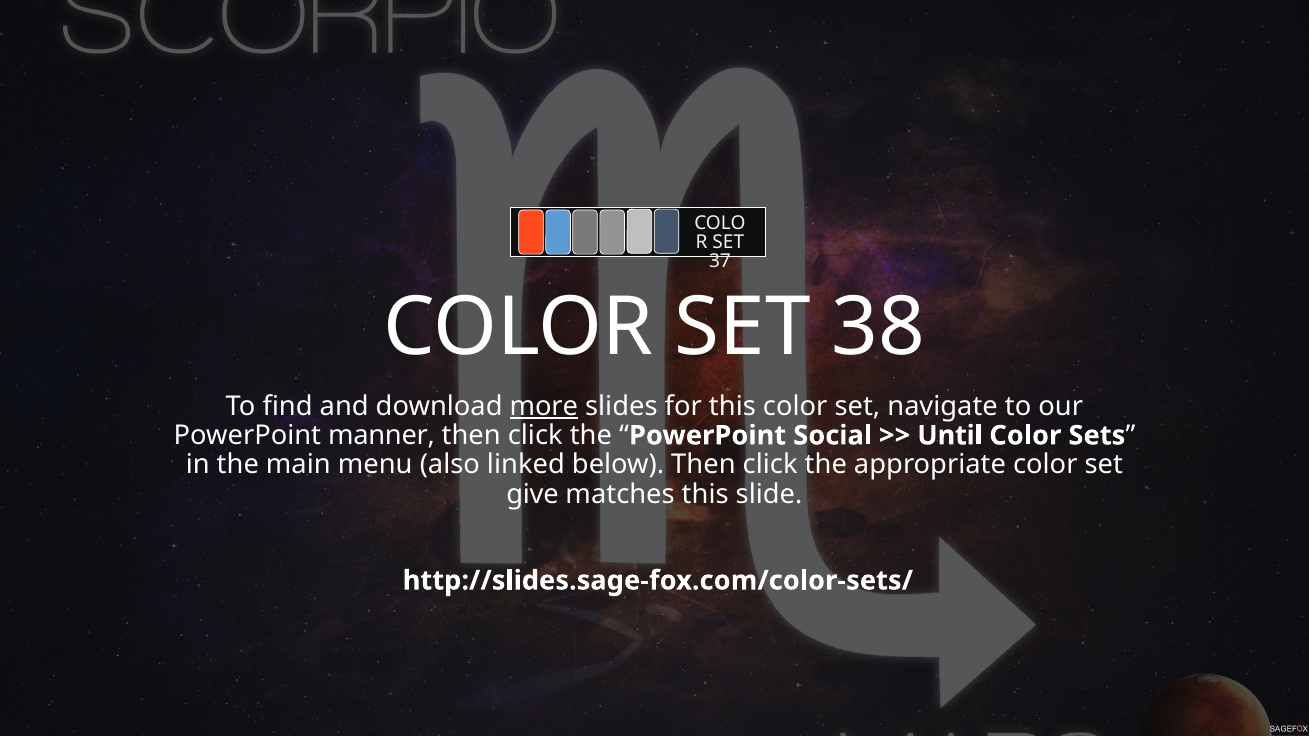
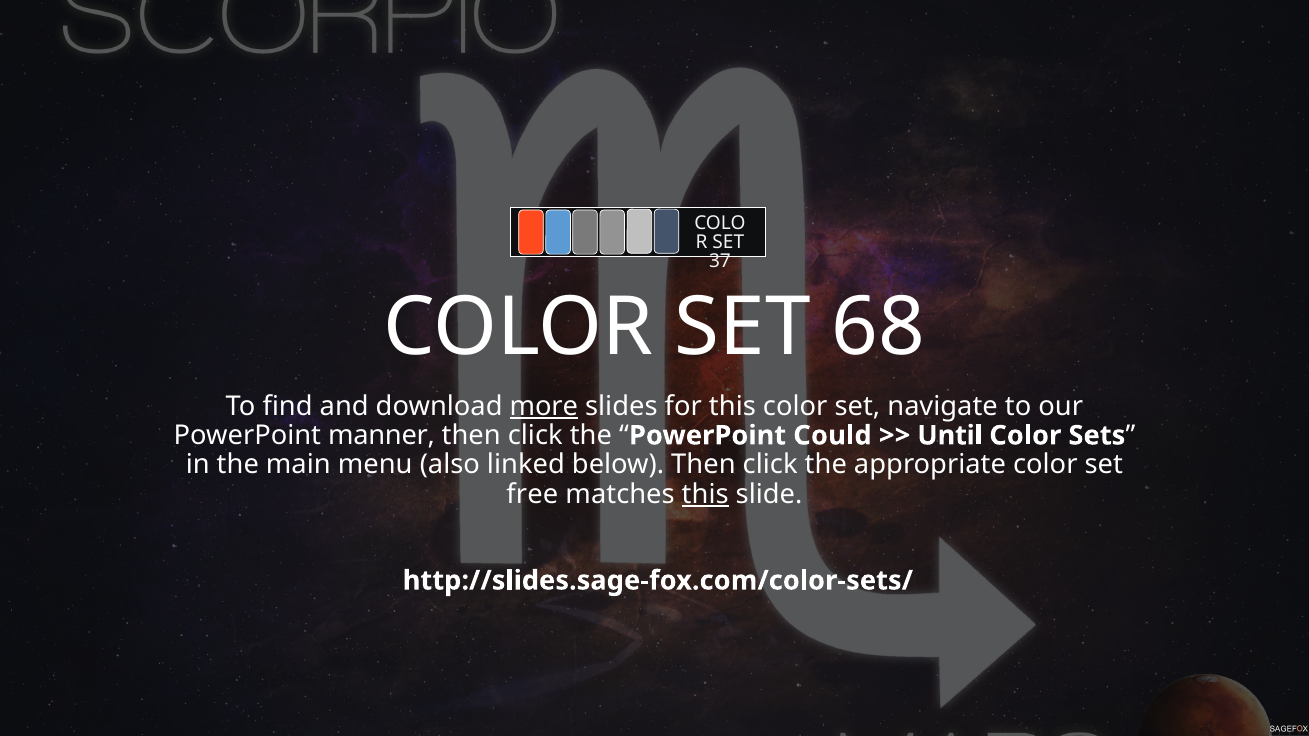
38: 38 -> 68 (879, 327)
Social: Social -> Could (832, 436)
give: give -> free (532, 495)
this underline: none -> present (705, 495)
